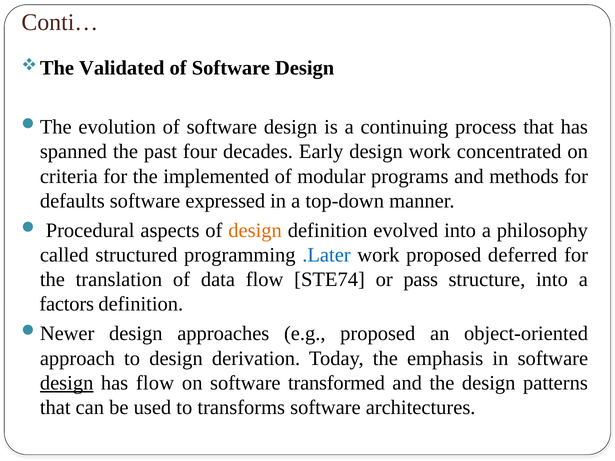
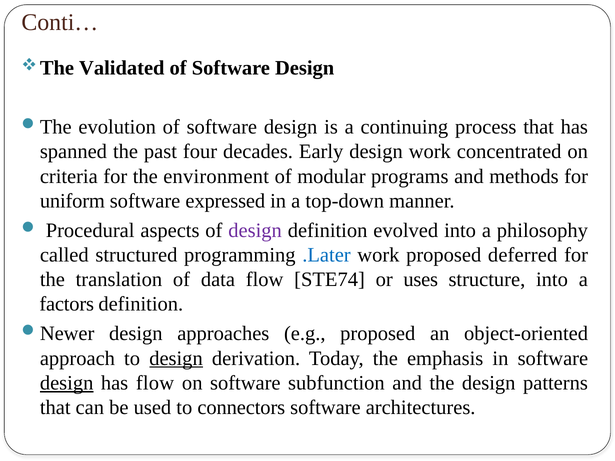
implemented: implemented -> environment (216, 176)
defaults: defaults -> uniform (72, 201)
design colour: orange -> purple (255, 231)
pass: pass -> uses (421, 280)
design underline: none -> present (176, 358)
transformed: transformed -> subfunction (336, 383)
transforms: transforms -> connectors (241, 408)
